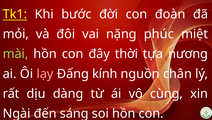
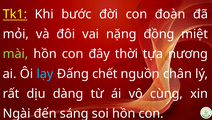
phúc: phúc -> đồng (159, 34)
lạy colour: pink -> light blue (45, 73)
kính: kính -> chết (105, 73)
